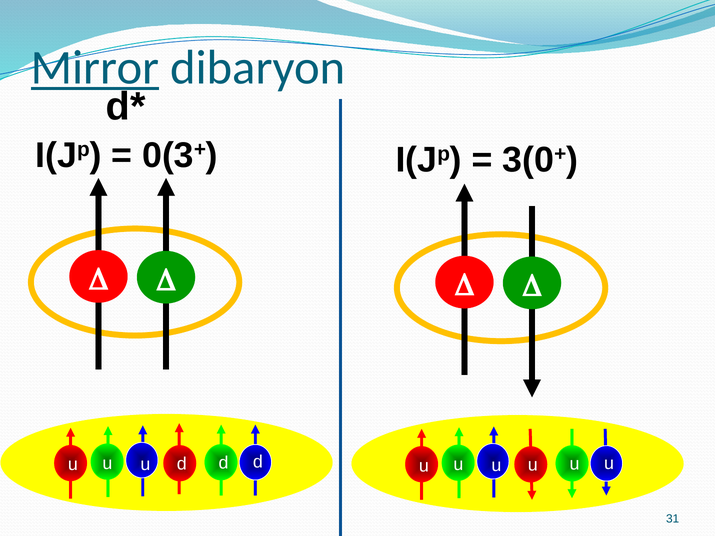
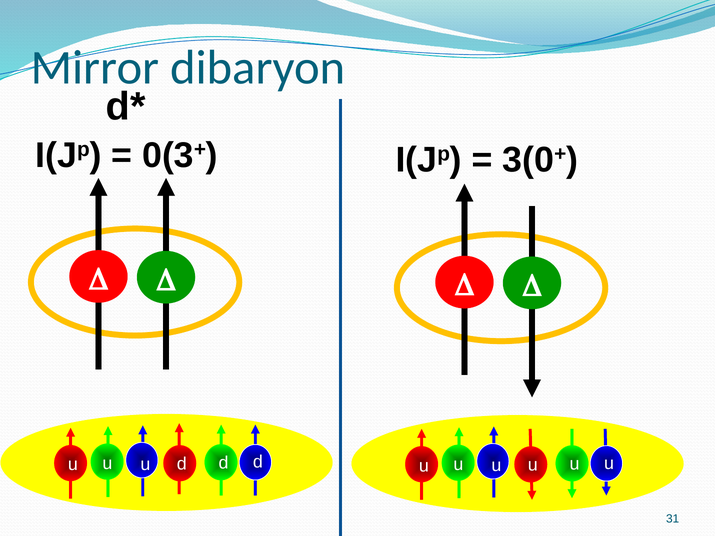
Mirror underline: present -> none (95, 68)
